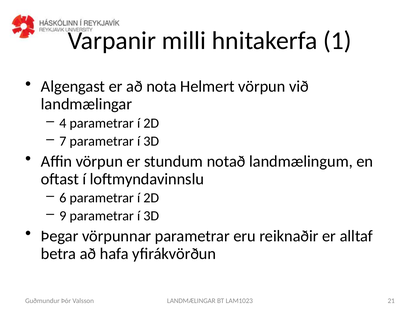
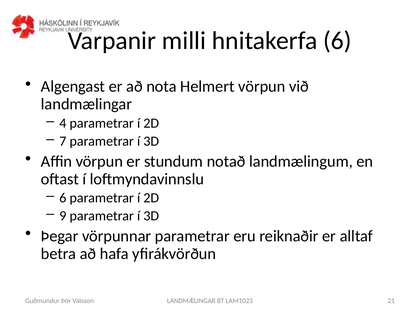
hnitakerfa 1: 1 -> 6 (337, 41)
